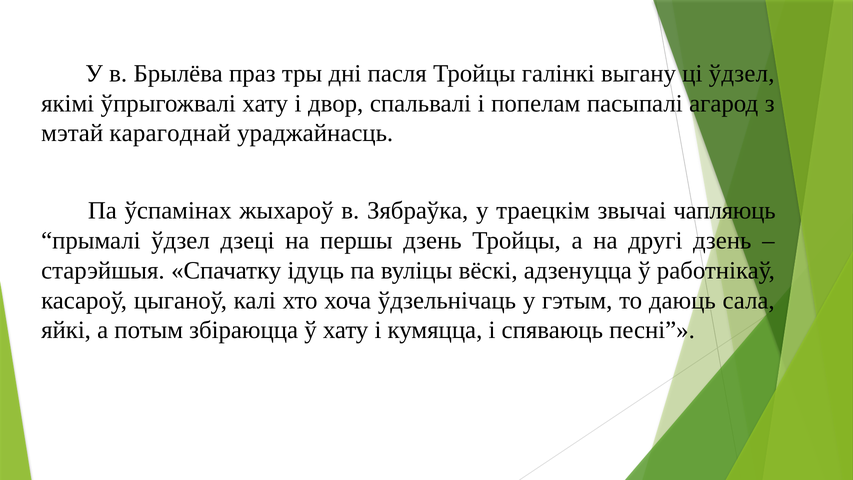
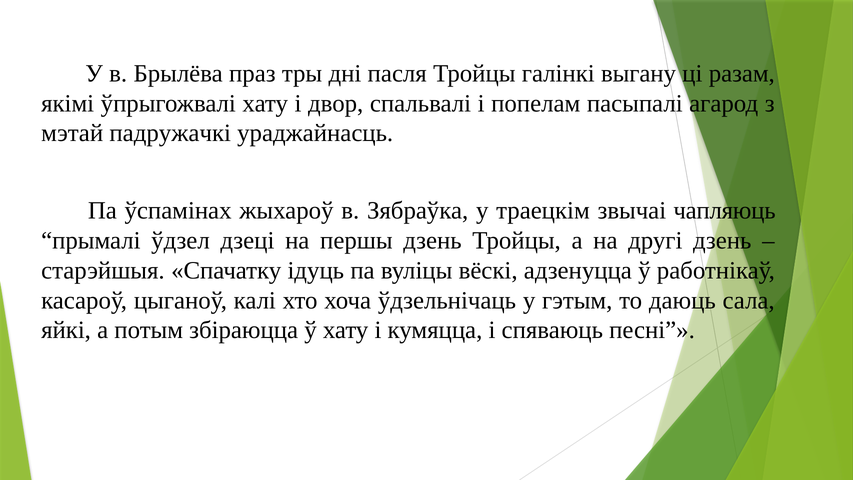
ці ўдзел: ўдзел -> разам (742, 73)
карагоднай: карагоднай -> падружачкі (170, 133)
